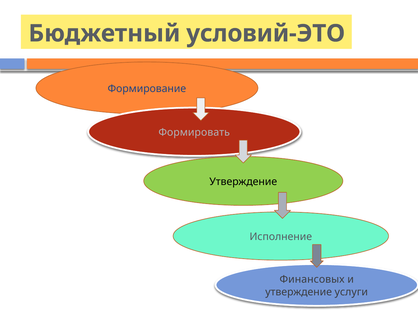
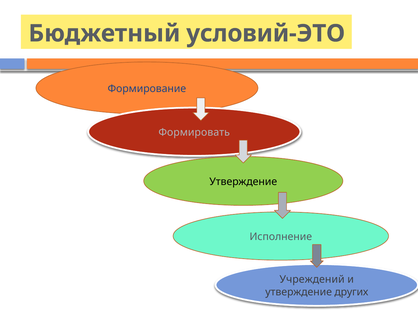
Финансовых: Финансовых -> Учреждений (312, 280)
услуги: услуги -> других (351, 292)
